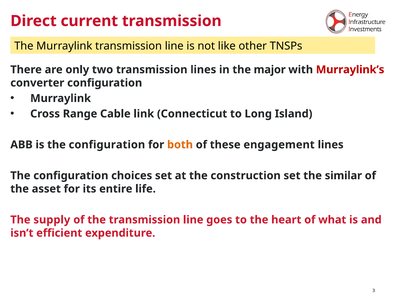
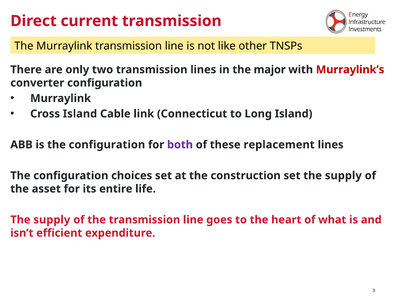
Cross Range: Range -> Island (80, 114)
both colour: orange -> purple (180, 145)
engagement: engagement -> replacement (279, 145)
set the similar: similar -> supply (343, 175)
